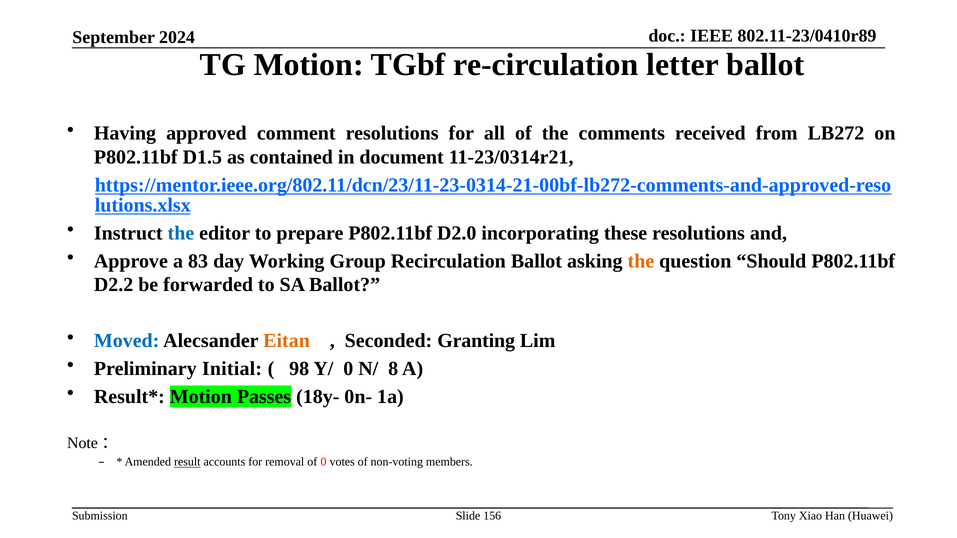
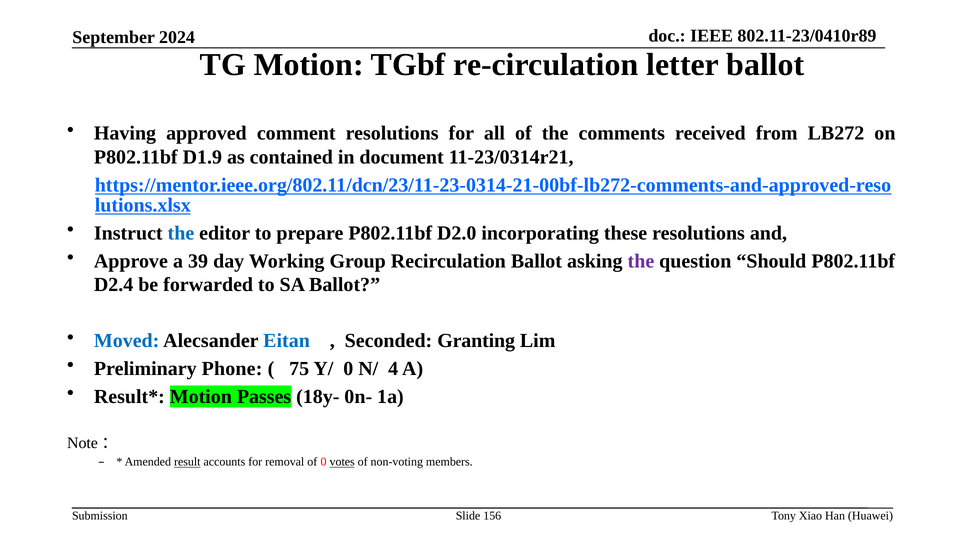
D1.5: D1.5 -> D1.9 (202, 157)
83: 83 -> 39 (198, 261)
the colour: orange -> purple (641, 261)
D2.2: D2.2 -> D2.4 (114, 285)
Eitan colour: orange -> blue (287, 341)
Initial: Initial -> Phone (232, 369)
98: 98 -> 75 (299, 369)
8: 8 -> 4 (393, 369)
votes underline: none -> present (342, 462)
